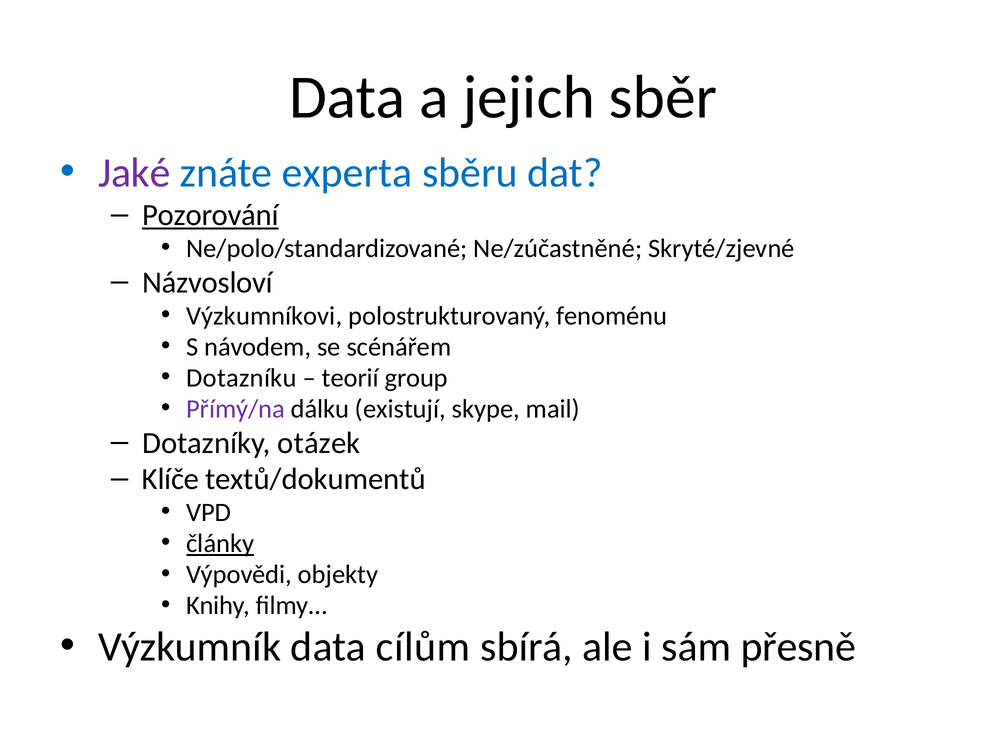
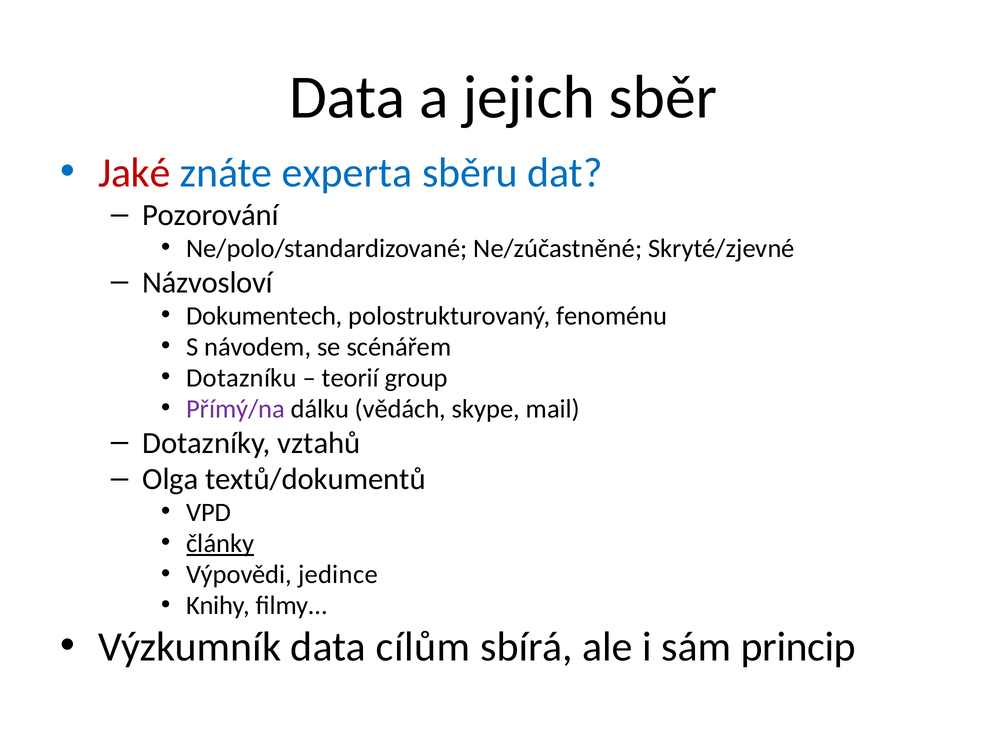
Jaké colour: purple -> red (134, 173)
Pozorování underline: present -> none (211, 215)
Výzkumníkovi: Výzkumníkovi -> Dokumentech (264, 316)
existují: existují -> vědách (400, 409)
otázek: otázek -> vztahů (319, 443)
Klíče: Klíče -> Olga (170, 479)
objekty: objekty -> jedince (338, 575)
přesně: přesně -> princip (798, 647)
